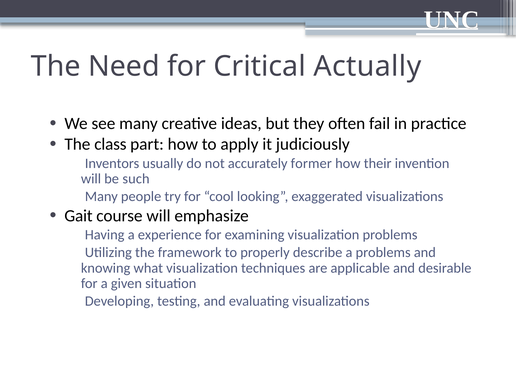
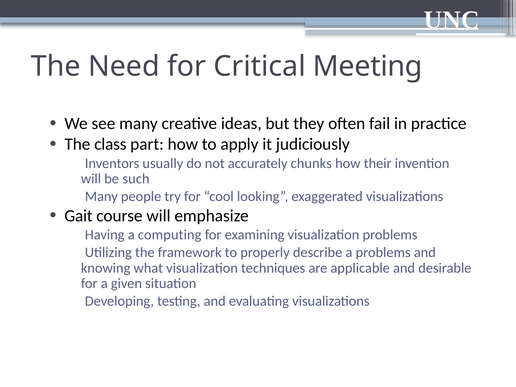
Actually: Actually -> Meeting (368, 66)
former: former -> chunks (311, 163)
experience: experience -> computing (170, 235)
